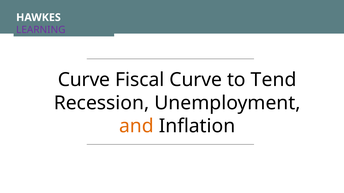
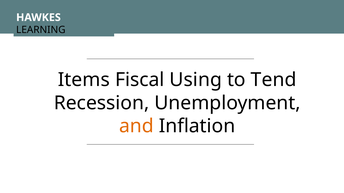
LEARNING colour: purple -> black (41, 30)
Curve: Curve -> Items (84, 80)
Fiscal Curve: Curve -> Using (196, 80)
